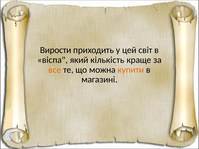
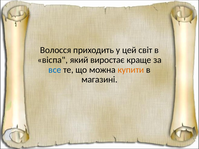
Вирости: Вирости -> Волосся (56, 50)
кількість: кількість -> виростає (107, 60)
все colour: orange -> blue (55, 70)
